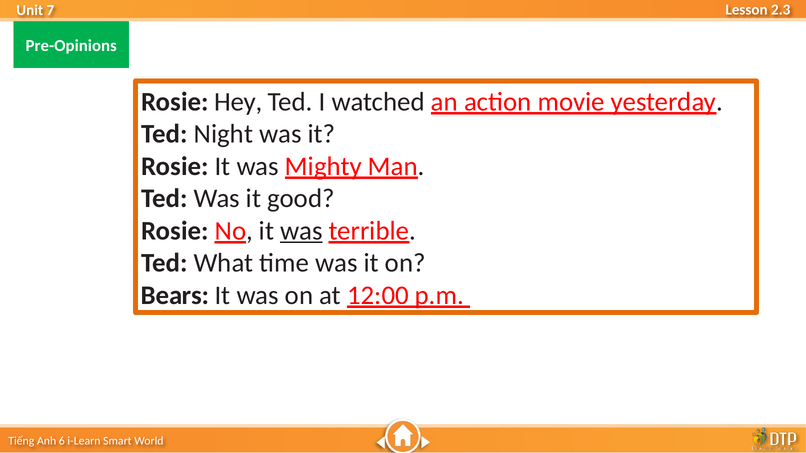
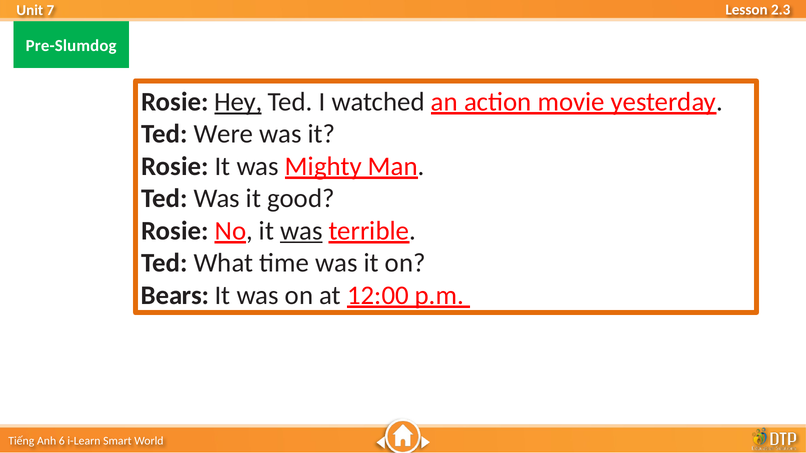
Pre-Opinions: Pre-Opinions -> Pre-Slumdog (71, 46)
Hey underline: none -> present (238, 102)
Night: Night -> Were (223, 134)
